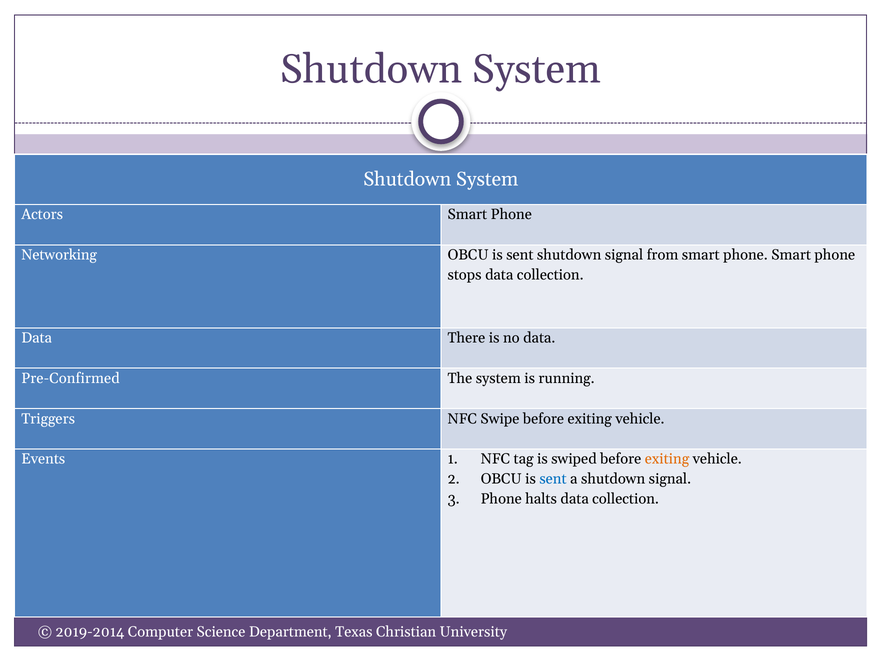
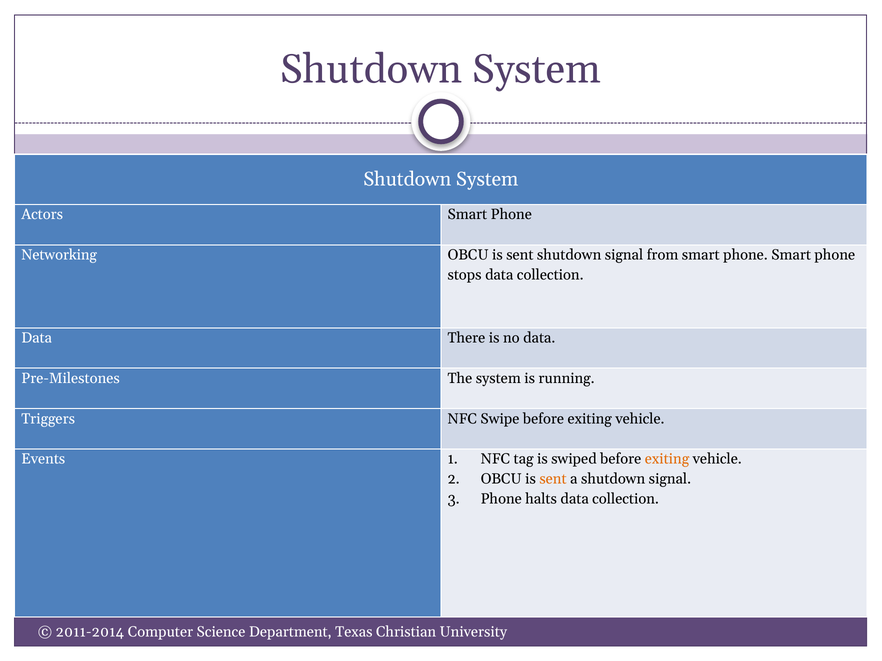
Pre-Confirmed: Pre-Confirmed -> Pre-Milestones (71, 379)
sent colour: blue -> orange (553, 479)
2019-2014: 2019-2014 -> 2011-2014 (90, 633)
